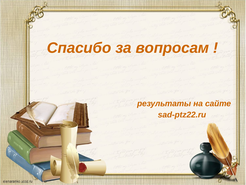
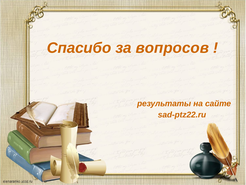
вопросам: вопросам -> вопросов (172, 48)
